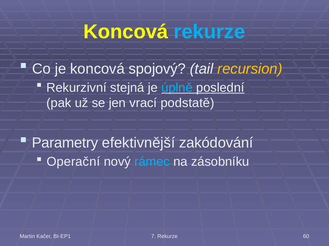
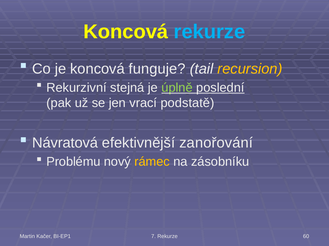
spojový: spojový -> funguje (157, 69)
úplně colour: light blue -> light green (177, 88)
Parametry: Parametry -> Návratová (65, 143)
zakódování: zakódování -> zanořování (216, 143)
Operační: Operační -> Problému (73, 162)
rámec colour: light blue -> yellow (152, 162)
